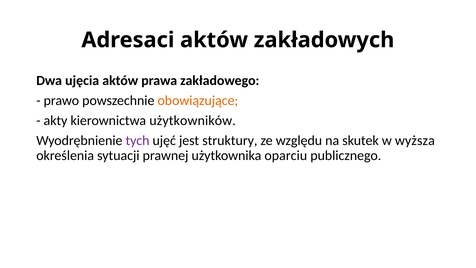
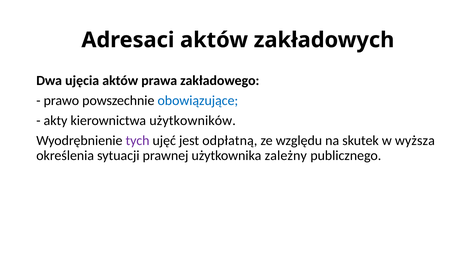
obowiązujące colour: orange -> blue (198, 100)
struktury: struktury -> odpłatną (230, 140)
oparciu: oparciu -> zależny (286, 155)
